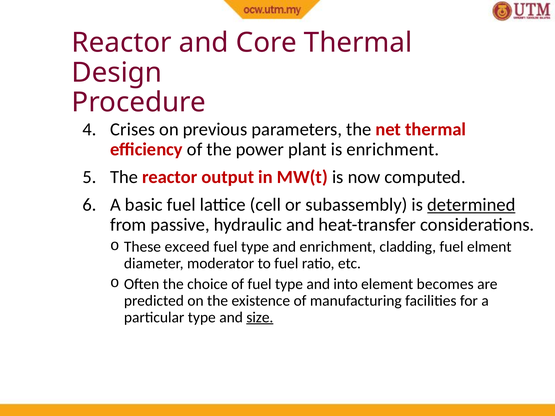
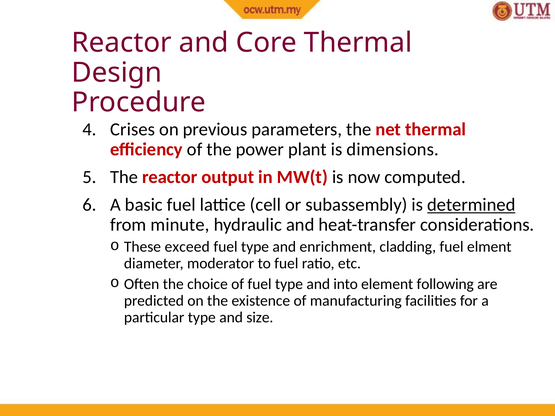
is enrichment: enrichment -> dimensions (393, 150)
passive: passive -> minute (180, 225)
becomes: becomes -> following (445, 284)
size underline: present -> none (260, 317)
